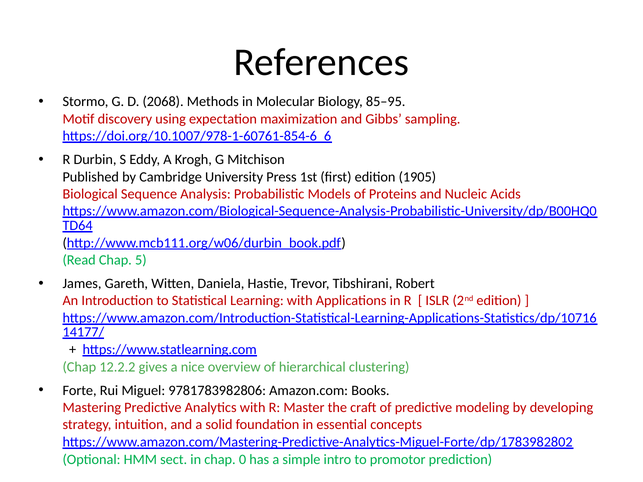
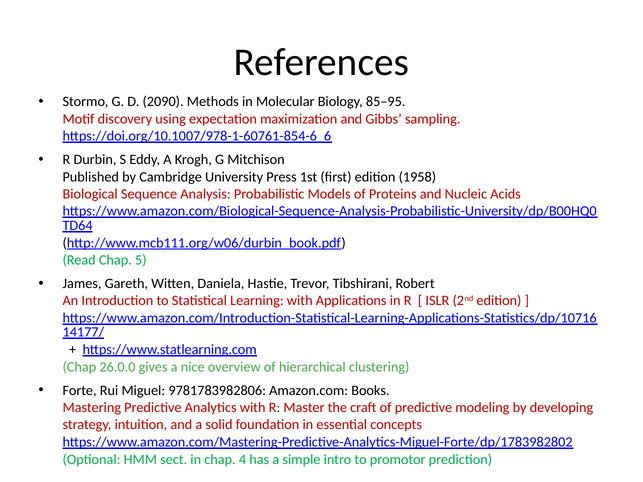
2068: 2068 -> 2090 (163, 102)
1905: 1905 -> 1958 (417, 177)
12.2.2: 12.2.2 -> 26.0.0 (117, 367)
0: 0 -> 4 (243, 460)
